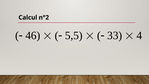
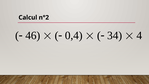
5,5: 5,5 -> 0,4 (74, 35)
33: 33 -> 34 (115, 35)
